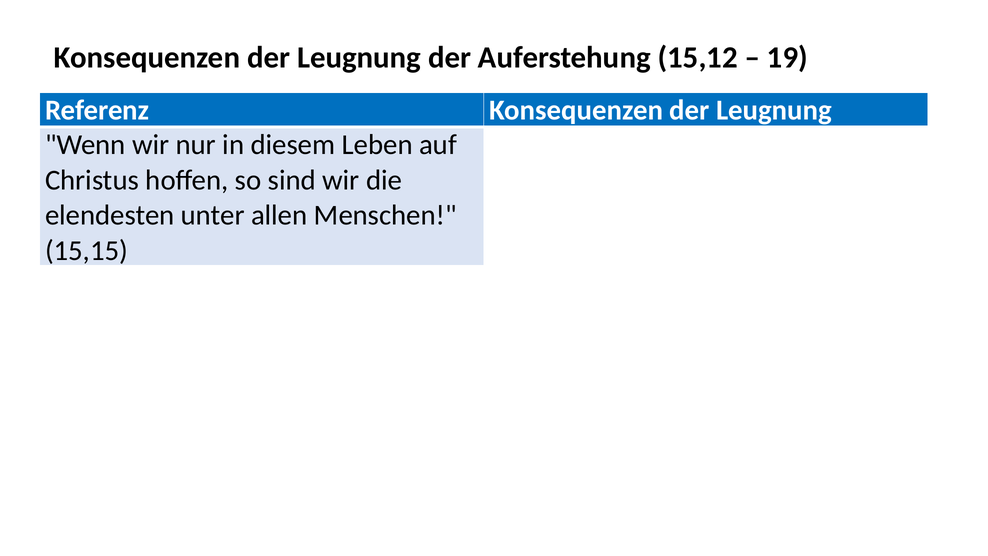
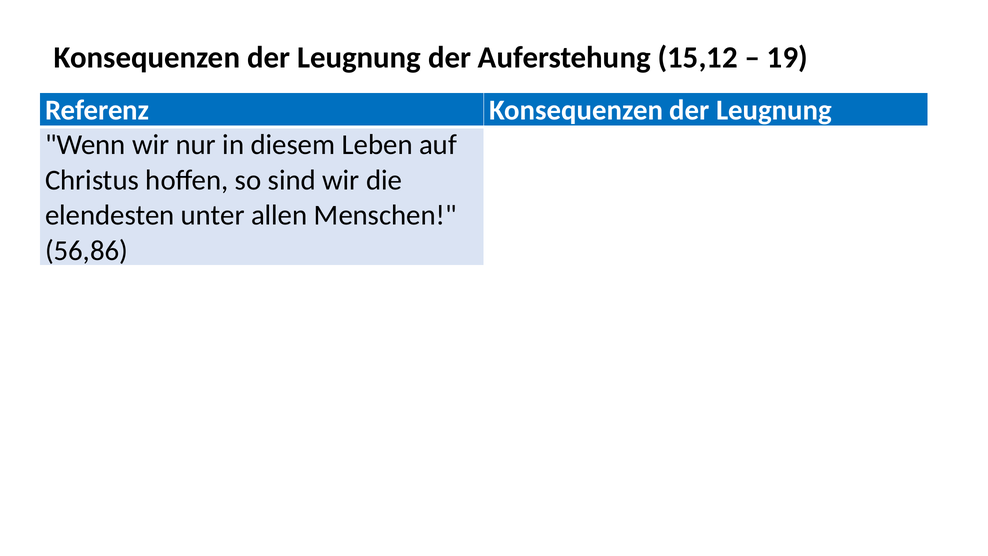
15,15: 15,15 -> 56,86 (87, 250)
